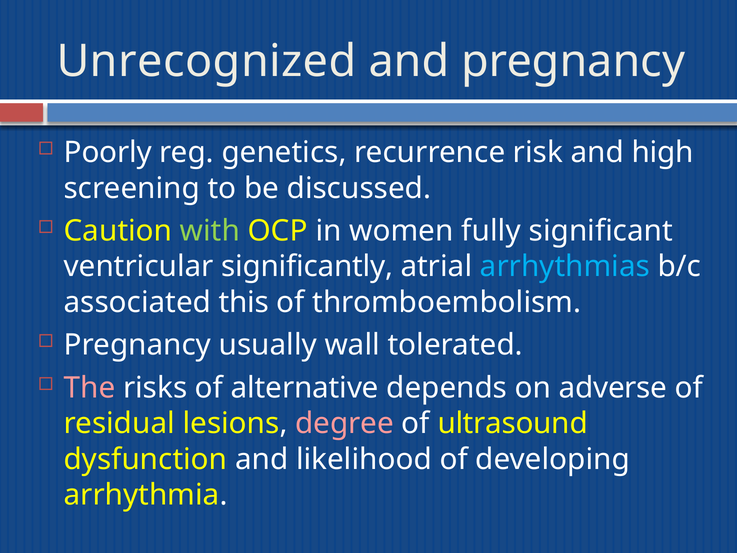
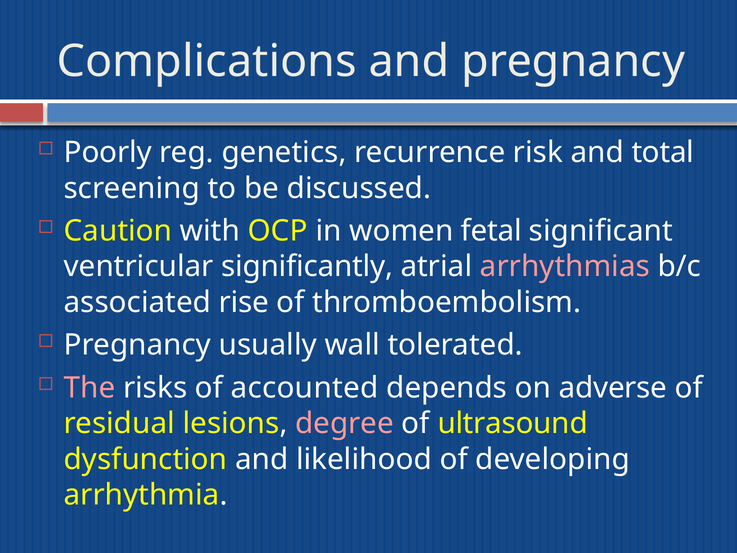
Unrecognized: Unrecognized -> Complications (207, 61)
high: high -> total (663, 152)
with colour: light green -> white (210, 231)
fully: fully -> fetal (491, 231)
arrhythmias colour: light blue -> pink (565, 267)
this: this -> rise (244, 302)
alternative: alternative -> accounted (305, 388)
